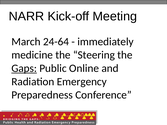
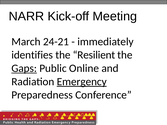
24-64: 24-64 -> 24-21 (56, 42)
medicine: medicine -> identifies (32, 55)
Steering: Steering -> Resilient (94, 55)
Emergency underline: none -> present (82, 82)
